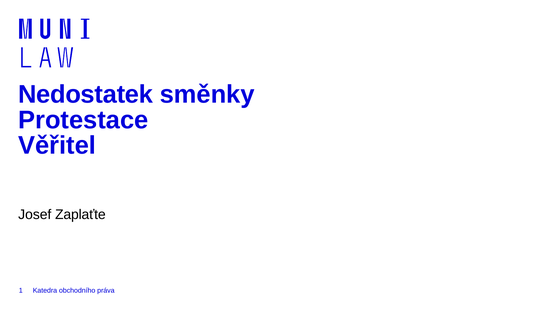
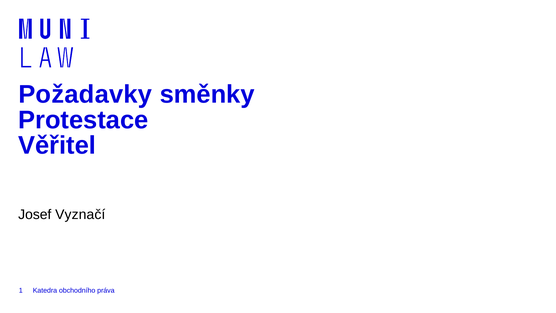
Nedostatek: Nedostatek -> Požadavky (85, 94)
Zaplaťte: Zaplaťte -> Vyznačí (80, 214)
